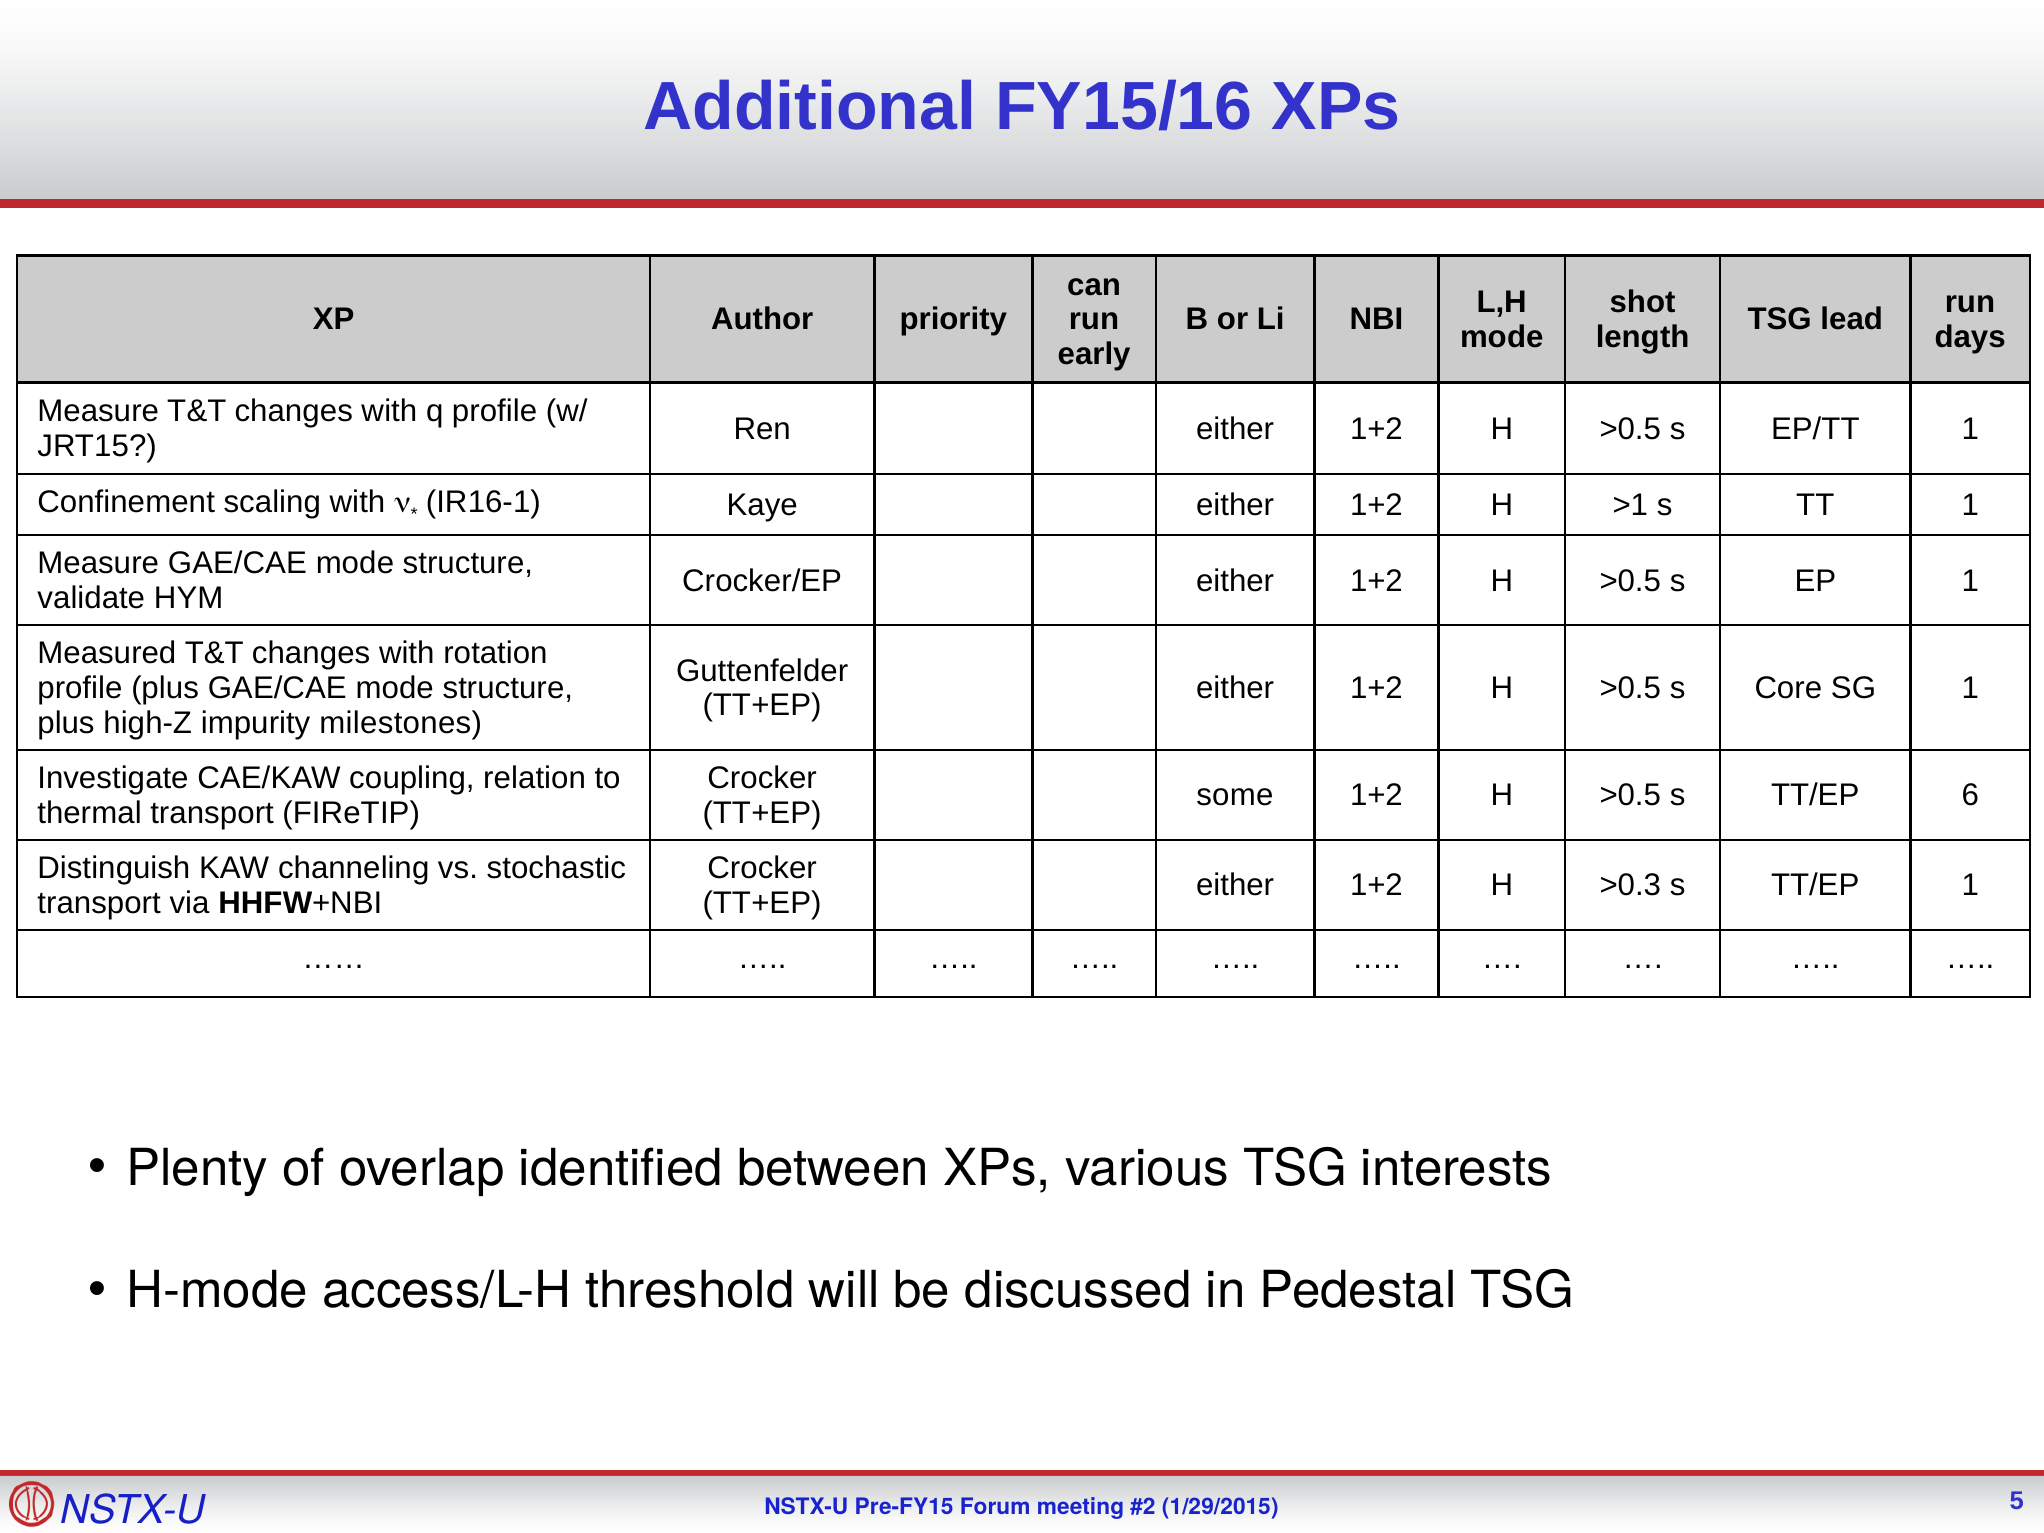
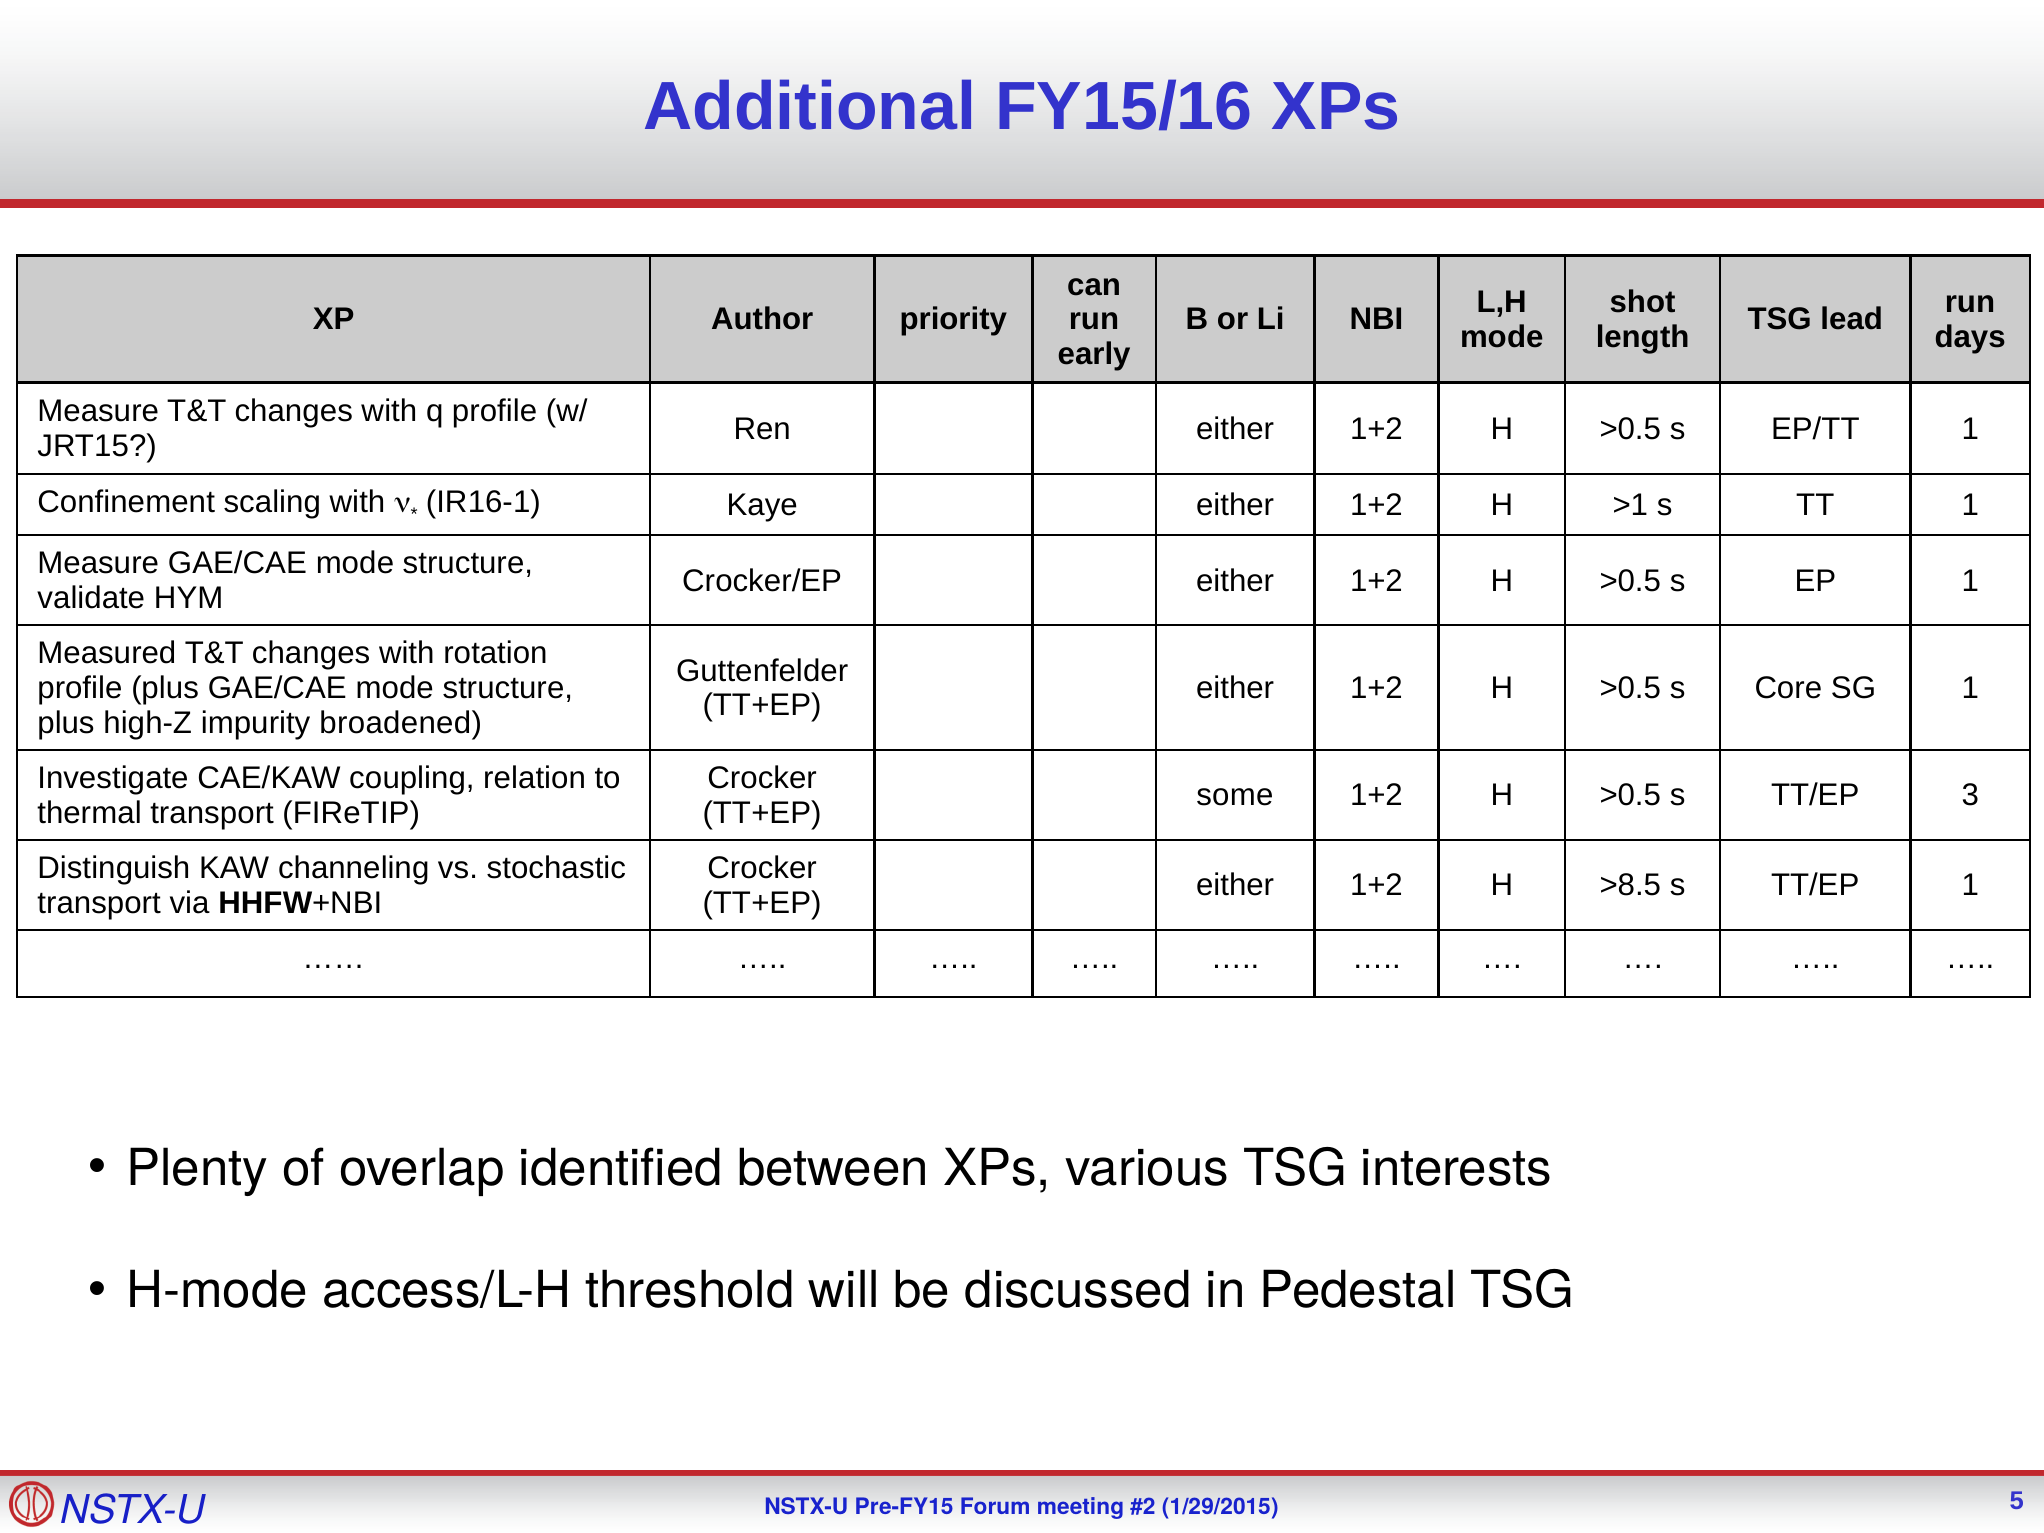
milestones: milestones -> broadened (401, 723)
6: 6 -> 3 (1970, 796)
>0.3: >0.3 -> >8.5 (1630, 886)
